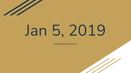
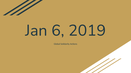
5: 5 -> 6 (58, 31)
